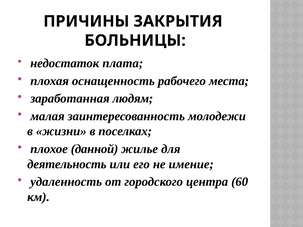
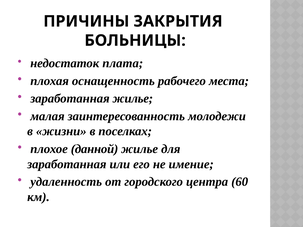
заработанная людям: людям -> жилье (133, 99)
деятельность: деятельность -> заработанная (67, 164)
